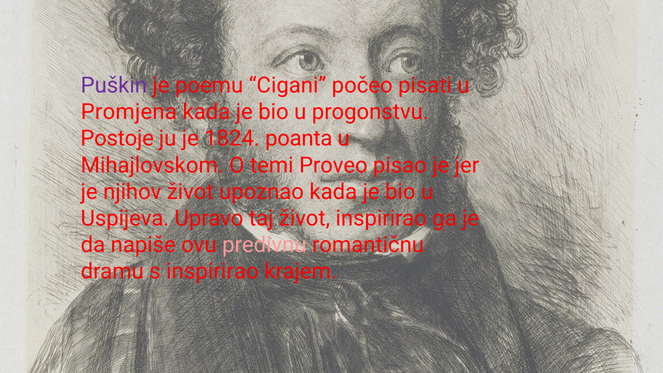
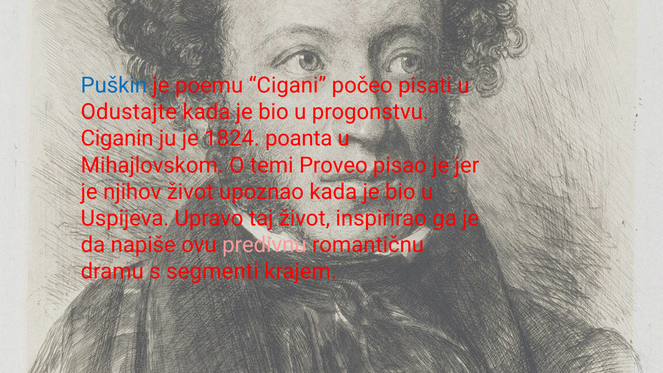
Puškin colour: purple -> blue (114, 86)
Promjena: Promjena -> Odustajte (129, 112)
Postoje: Postoje -> Ciganin (117, 139)
s inspirirao: inspirirao -> segmenti (212, 271)
